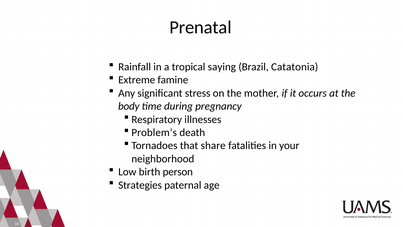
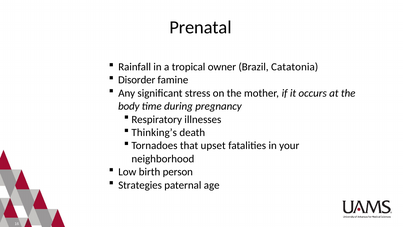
saying: saying -> owner (222, 67)
Extreme: Extreme -> Disorder (137, 80)
Problem’s: Problem’s -> Thinking’s (154, 132)
share: share -> upset (213, 146)
